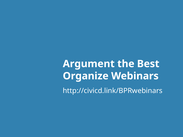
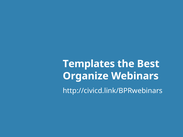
Argument: Argument -> Templates (89, 64)
